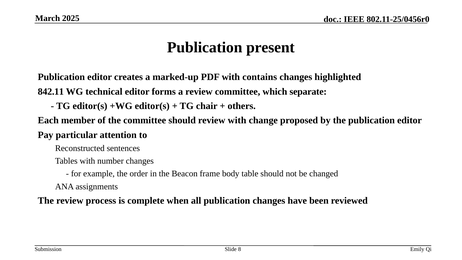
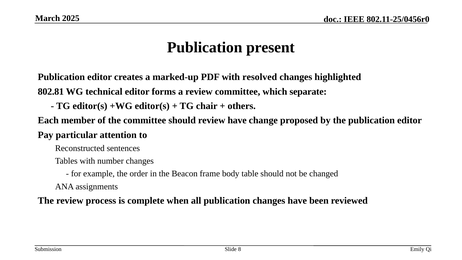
contains: contains -> resolved (260, 77)
842.11: 842.11 -> 802.81 (51, 91)
review with: with -> have (237, 120)
